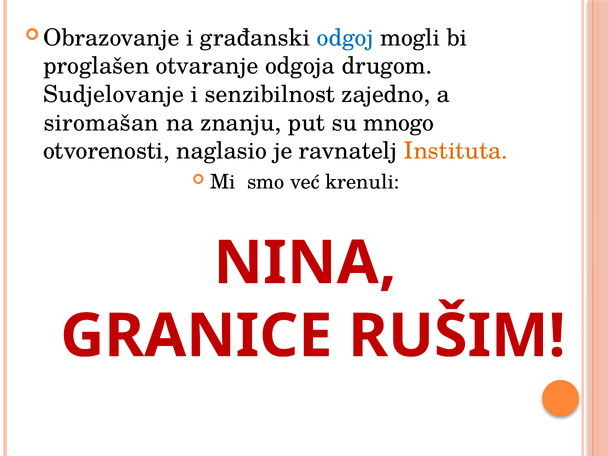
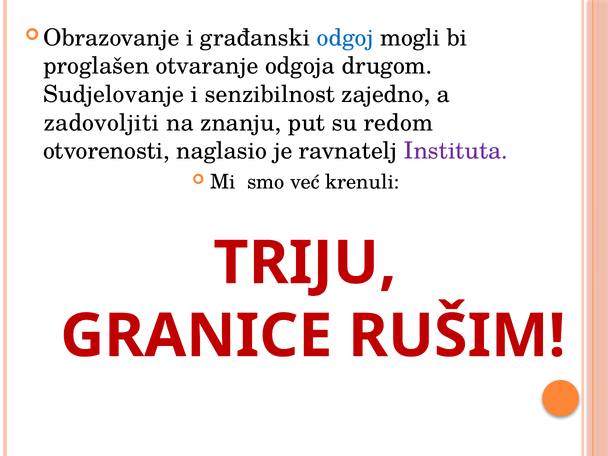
siromašan: siromašan -> zadovoljiti (101, 123)
mnogo: mnogo -> redom (398, 123)
Instituta colour: orange -> purple (456, 151)
NINA: NINA -> TRIJU (305, 263)
